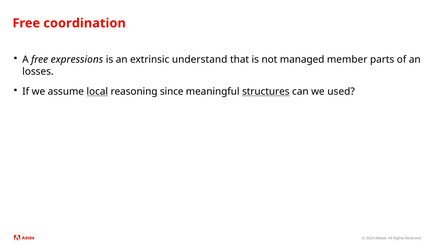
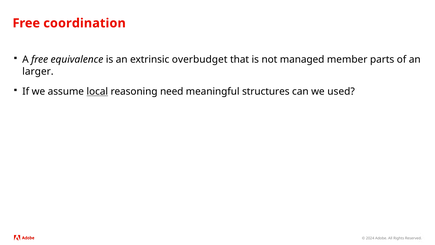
expressions: expressions -> equivalence (77, 59)
understand: understand -> overbudget (200, 59)
losses: losses -> larger (38, 71)
since: since -> need (172, 92)
structures underline: present -> none (266, 92)
